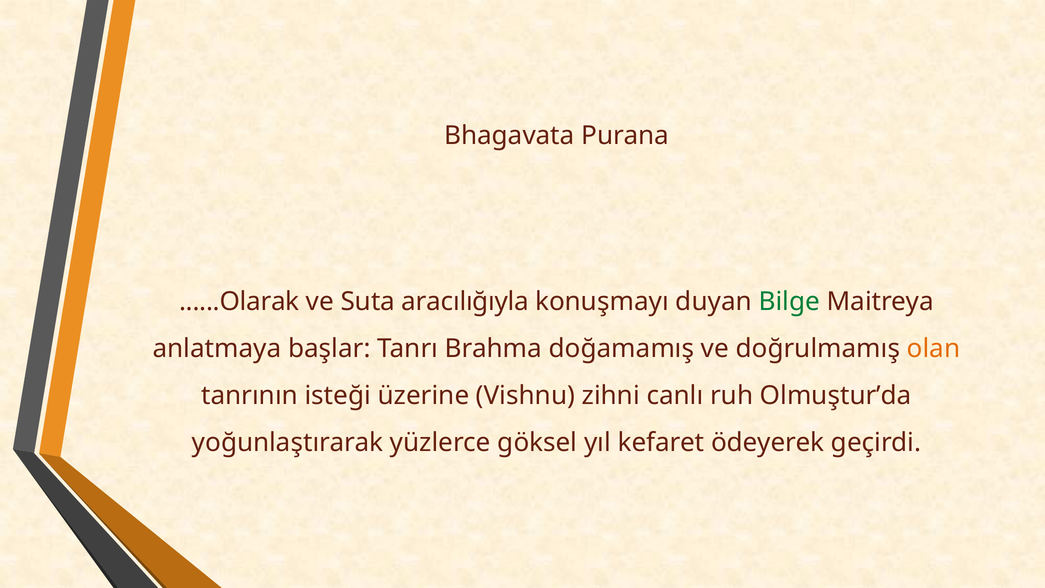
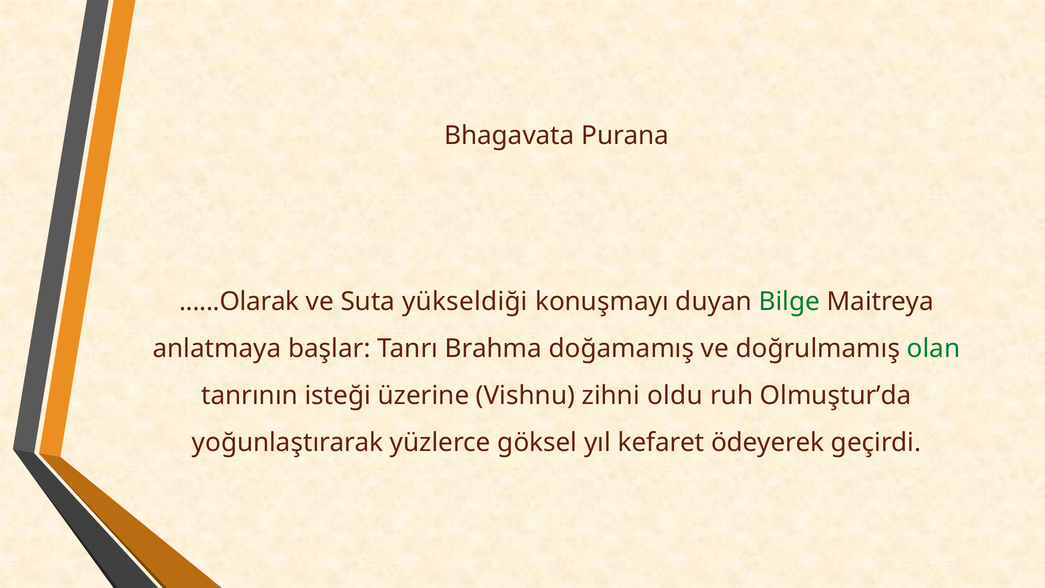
aracılığıyla: aracılığıyla -> yükseldiği (465, 302)
olan colour: orange -> green (934, 349)
canlı: canlı -> oldu (675, 396)
